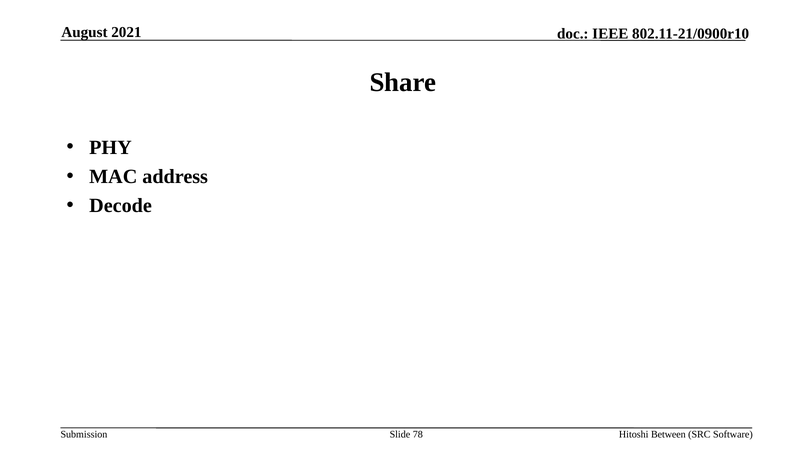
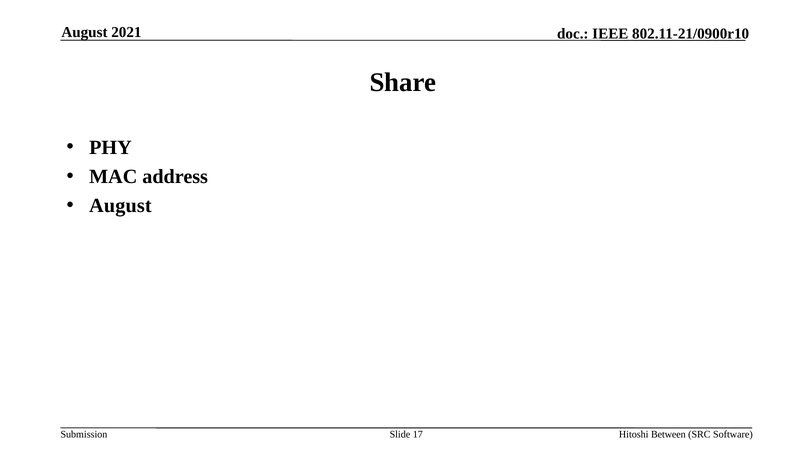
Decode: Decode -> August (120, 206)
78: 78 -> 17 (418, 435)
